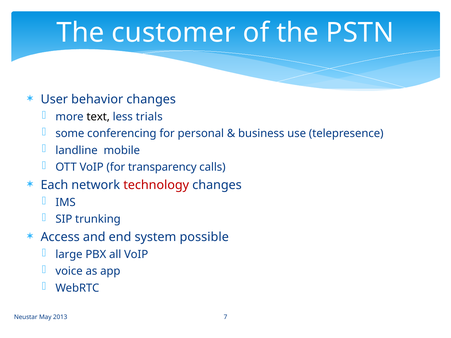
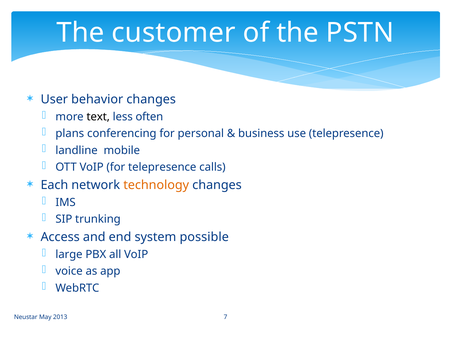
trials: trials -> often (149, 117)
some: some -> plans (70, 134)
for transparency: transparency -> telepresence (162, 167)
technology colour: red -> orange (156, 185)
